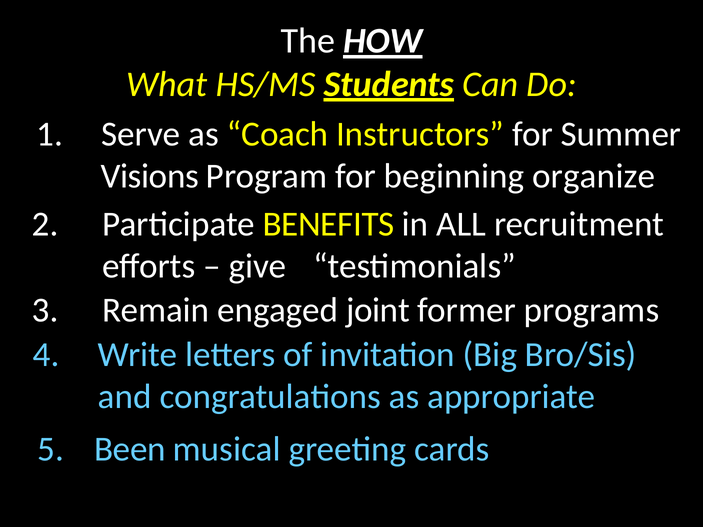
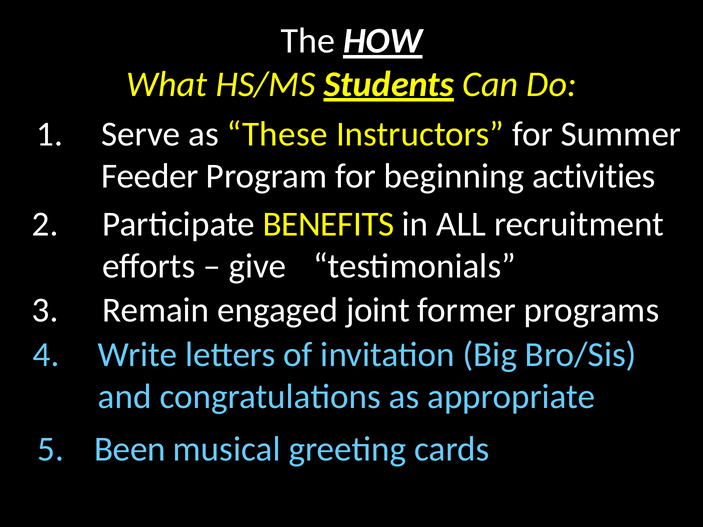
Coach: Coach -> These (277, 134)
Visions: Visions -> Feeder (150, 176)
organize: organize -> activities (594, 176)
